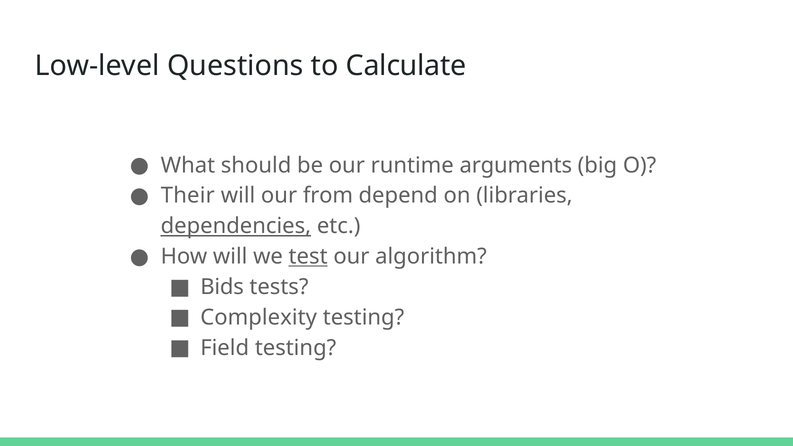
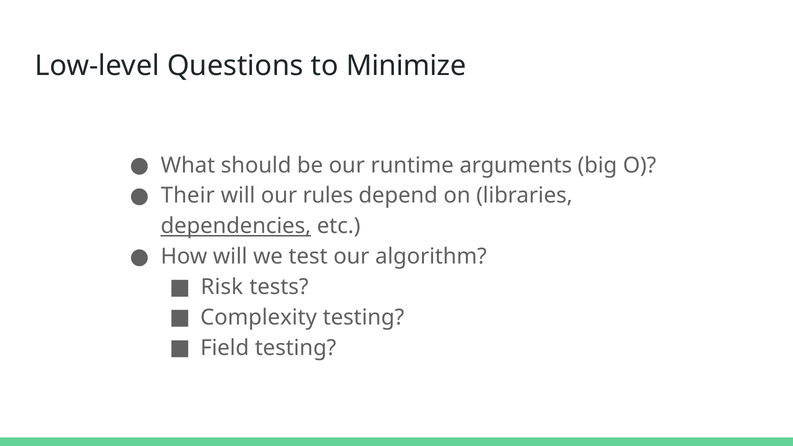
Calculate: Calculate -> Minimize (406, 66)
from: from -> rules (328, 196)
test underline: present -> none (308, 257)
Bids: Bids -> Risk (222, 287)
